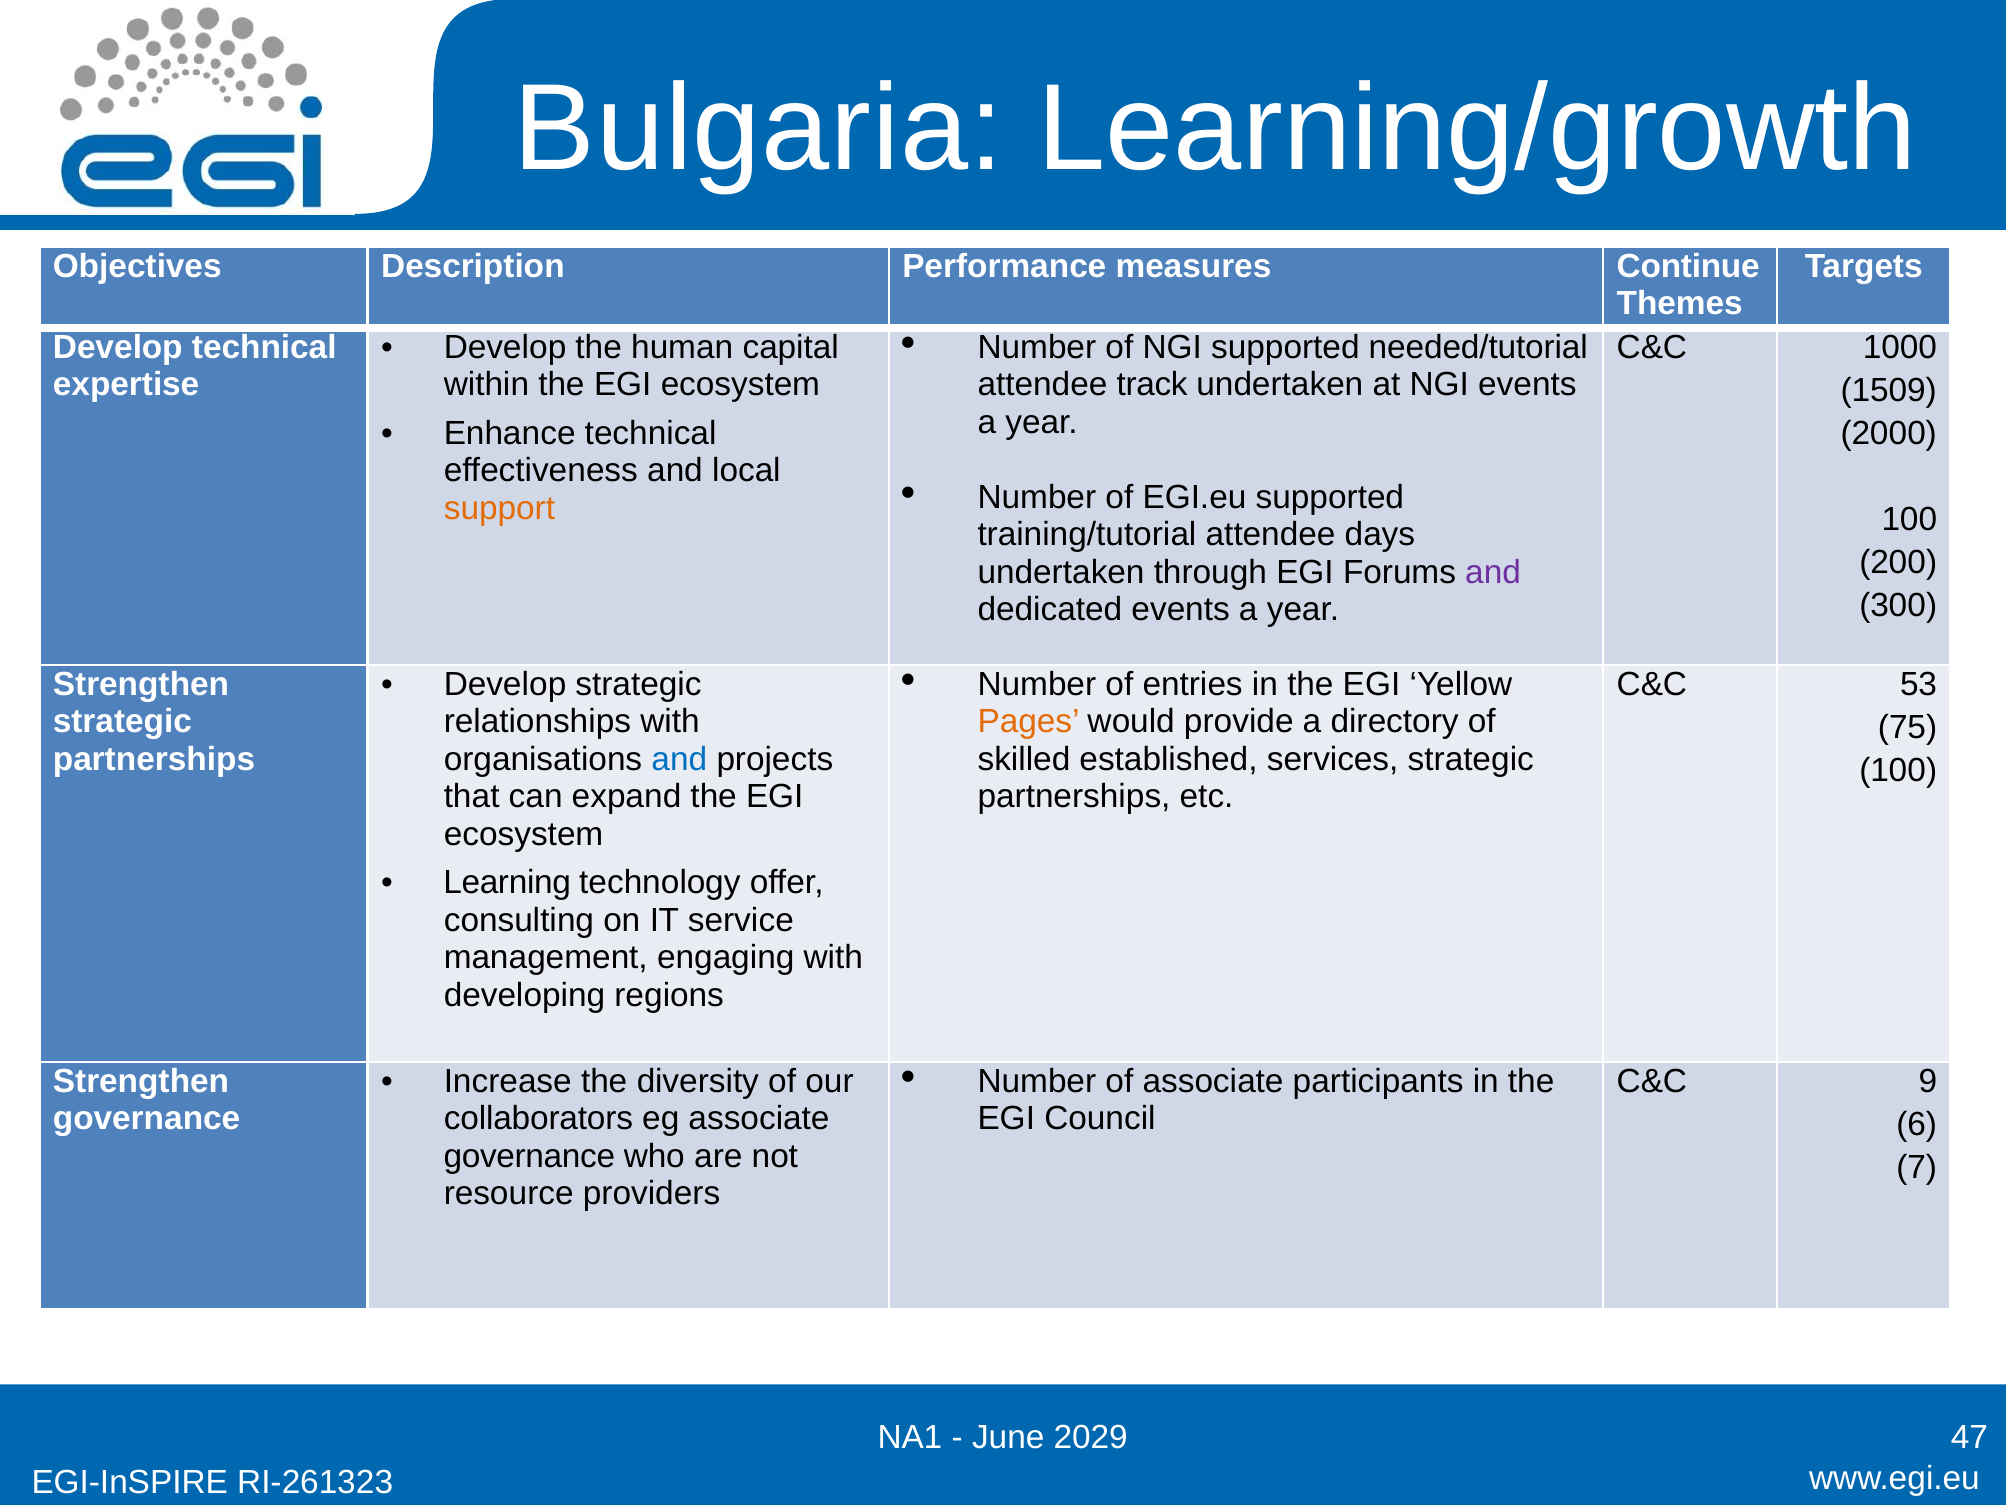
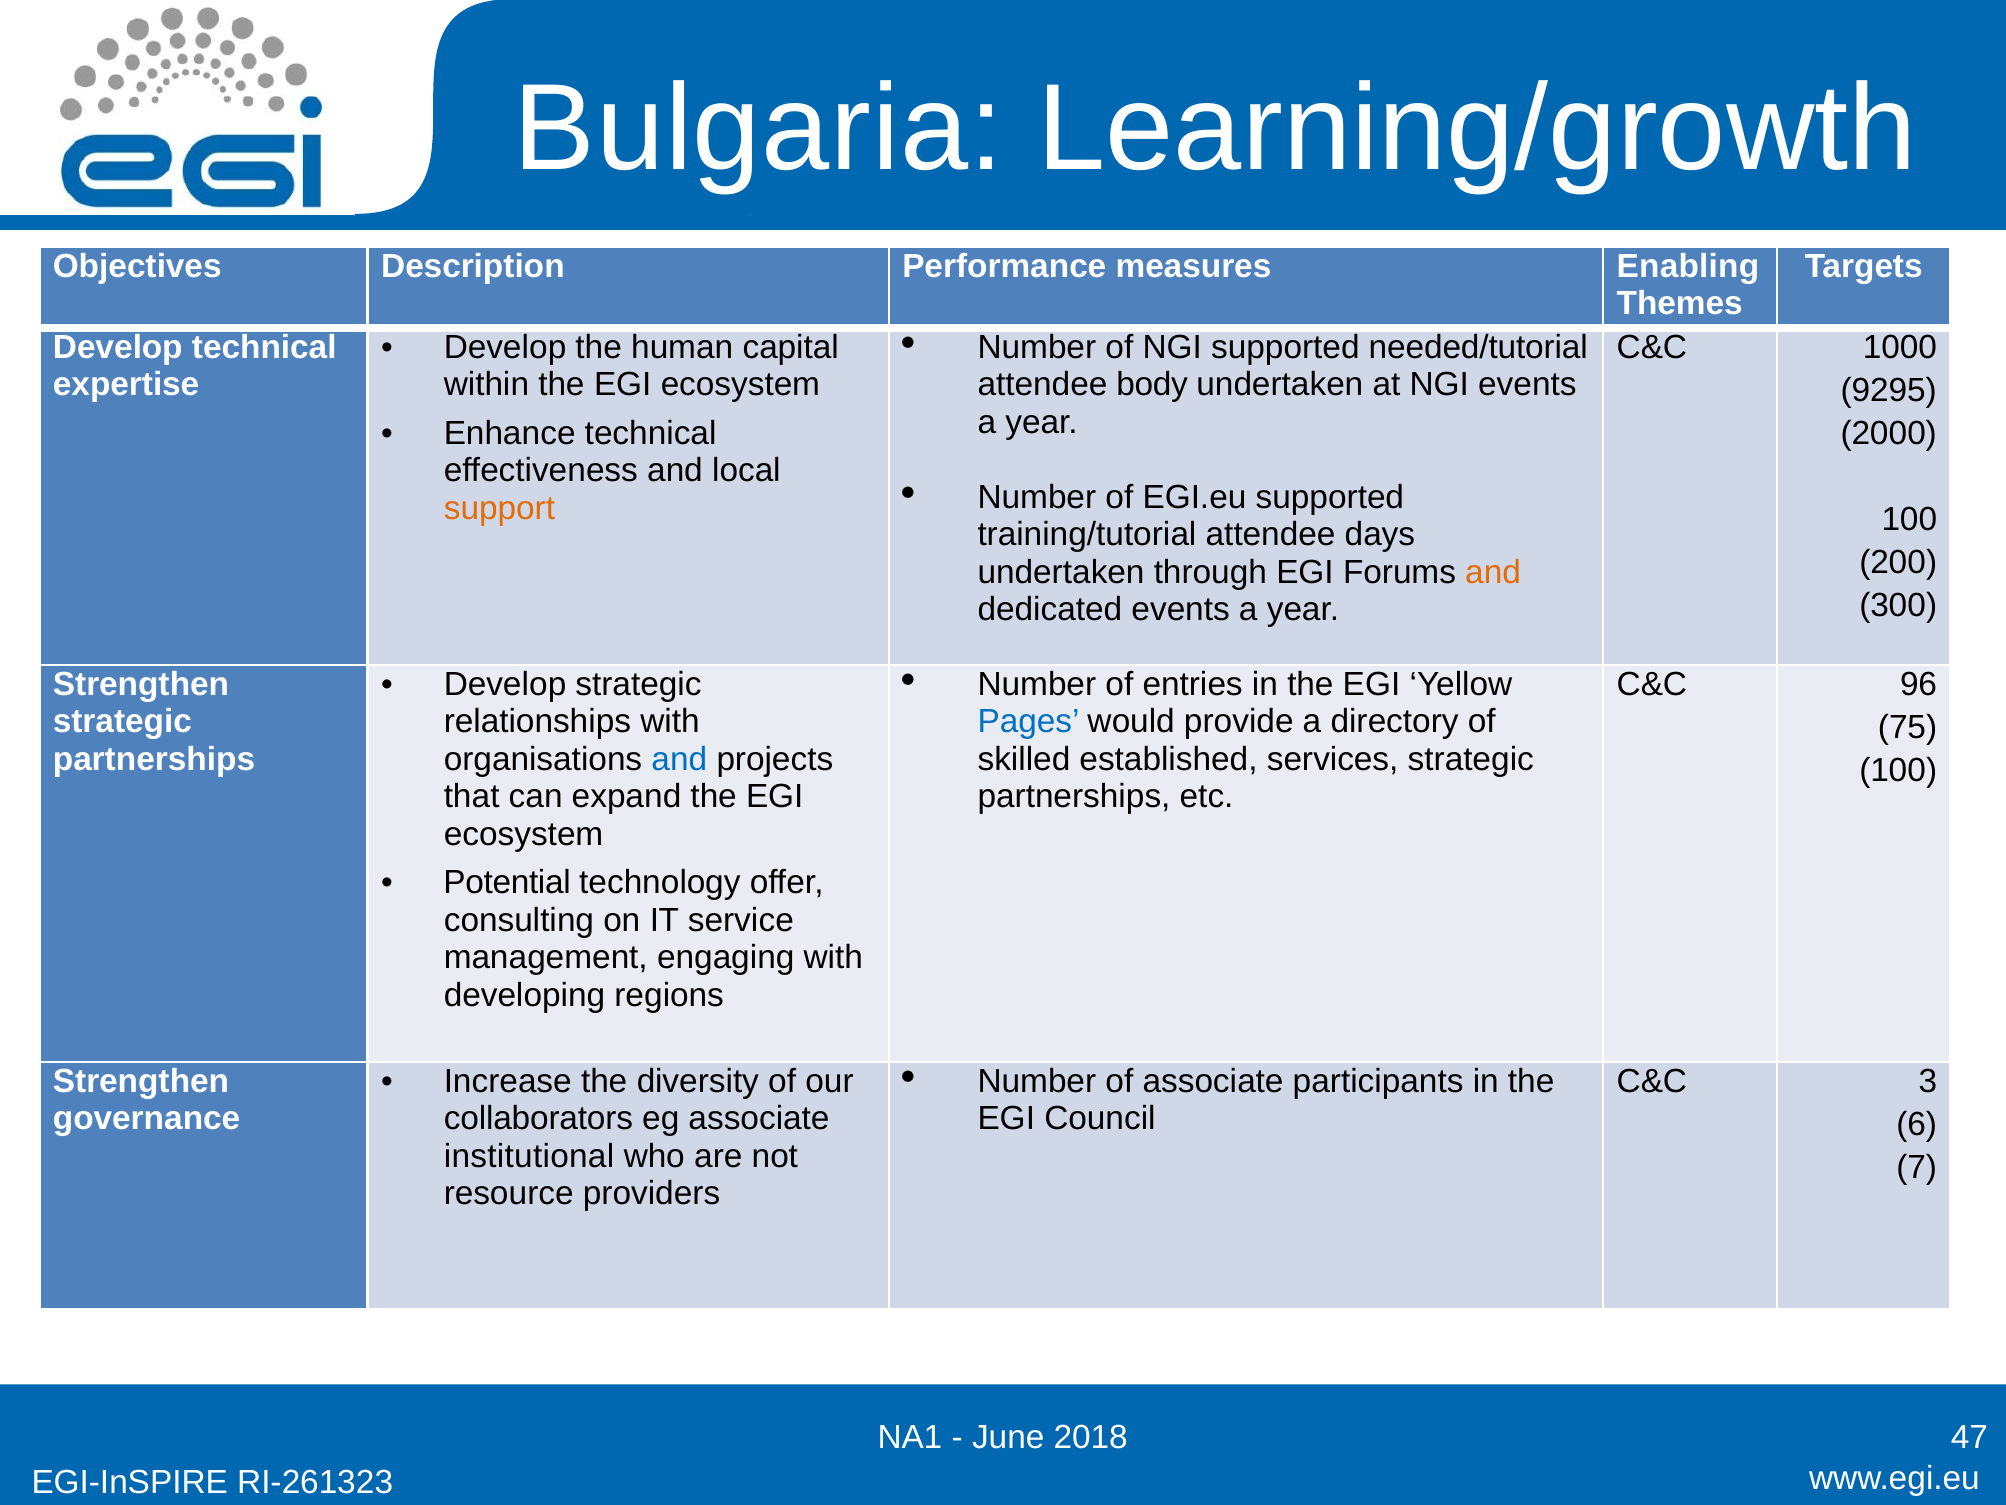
Continue: Continue -> Enabling (1688, 266)
track: track -> body (1152, 385)
1509: 1509 -> 9295 (1889, 390)
and colour: purple -> orange (1493, 572)
53: 53 -> 96 (1919, 684)
Pages colour: orange -> blue (1029, 722)
Learning: Learning -> Potential (507, 883)
9: 9 -> 3 (1928, 1081)
governance: governance -> institutional (529, 1156)
2029: 2029 -> 2018 (1091, 1437)
